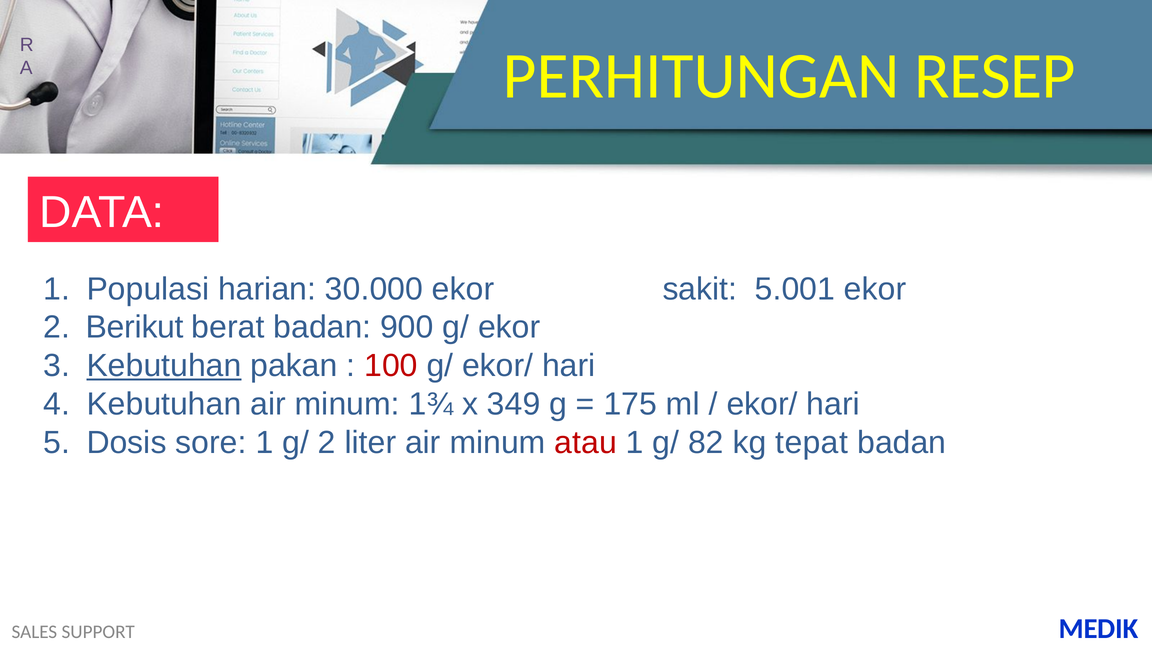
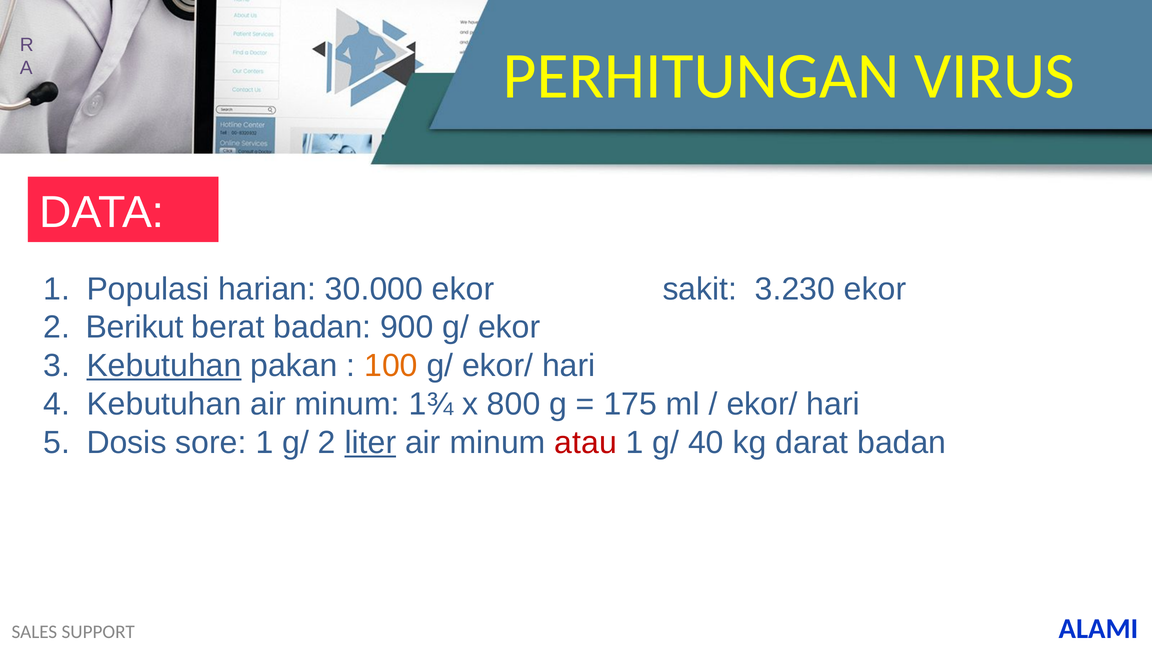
RESEP: RESEP -> VIRUS (995, 76)
5.001: 5.001 -> 3.230 (795, 289)
100 colour: red -> orange (391, 366)
349: 349 -> 800 (514, 404)
liter underline: none -> present (370, 443)
82: 82 -> 40 (706, 443)
tepat: tepat -> darat (812, 443)
MEDIK: MEDIK -> ALAMI (1098, 629)
